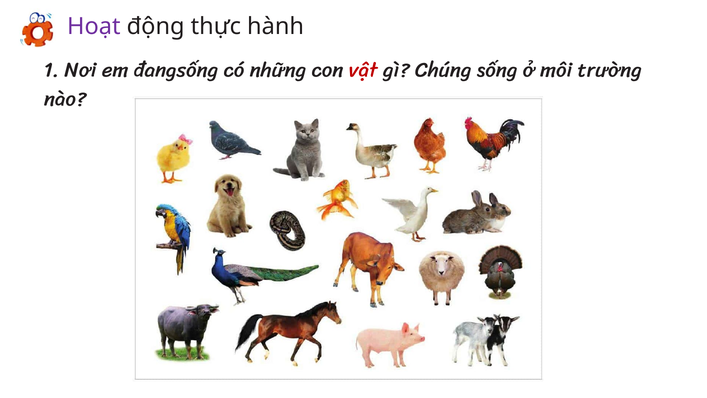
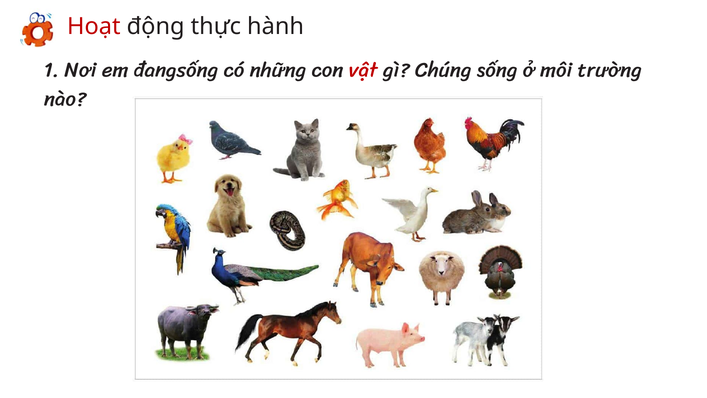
Hoạt colour: purple -> red (94, 27)
